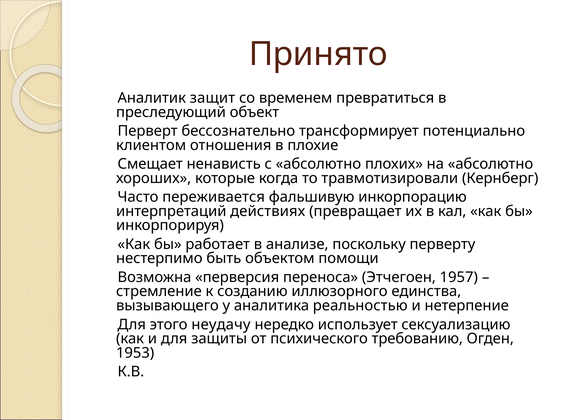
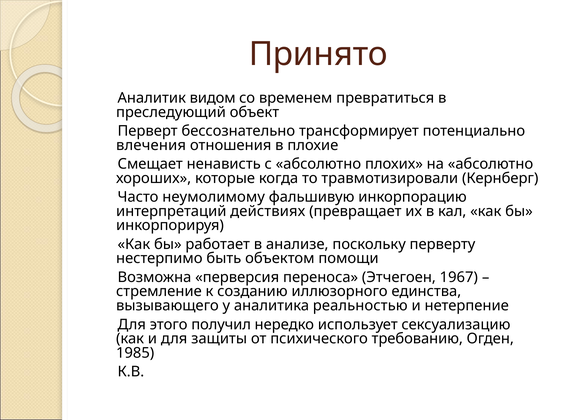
защит: защит -> видом (213, 98)
клиентом: клиентом -> влечения (151, 145)
переживается: переживается -> неумолимому (214, 197)
1957: 1957 -> 1967 (459, 278)
неудачу: неудачу -> получил (221, 325)
1953: 1953 -> 1985 (135, 353)
